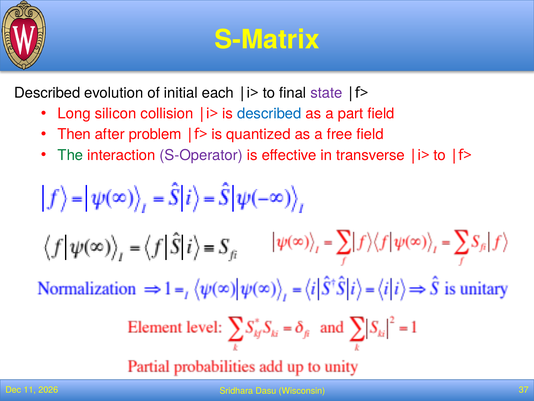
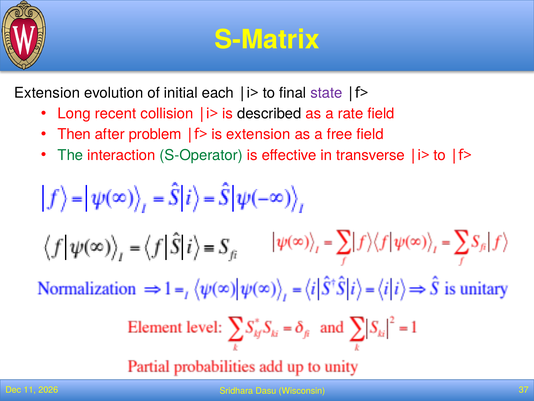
Described: Described -> Extension (47, 93)
silicon: silicon -> recent (116, 113)
described colour: blue -> black (269, 113)
part: part -> rate (351, 113)
is quantized: quantized -> extension (258, 134)
S-Operator colour: purple -> green (201, 155)
